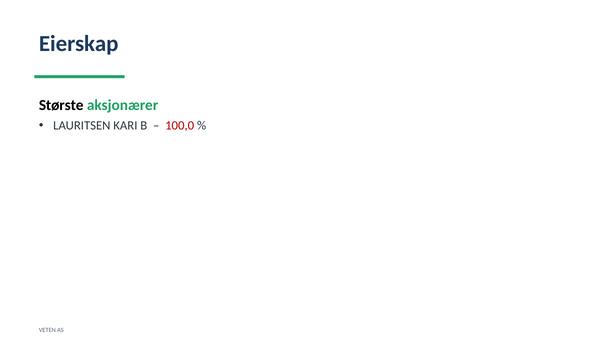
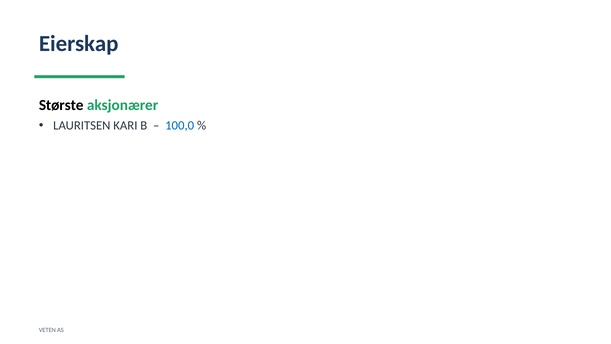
100,0 colour: red -> blue (180, 126)
